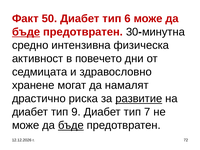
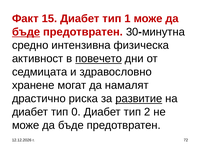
50: 50 -> 15 (49, 19)
6: 6 -> 1 (128, 19)
повечето underline: none -> present (99, 59)
9: 9 -> 0 (76, 112)
7: 7 -> 2 (147, 112)
бъде underline: present -> none (71, 125)
